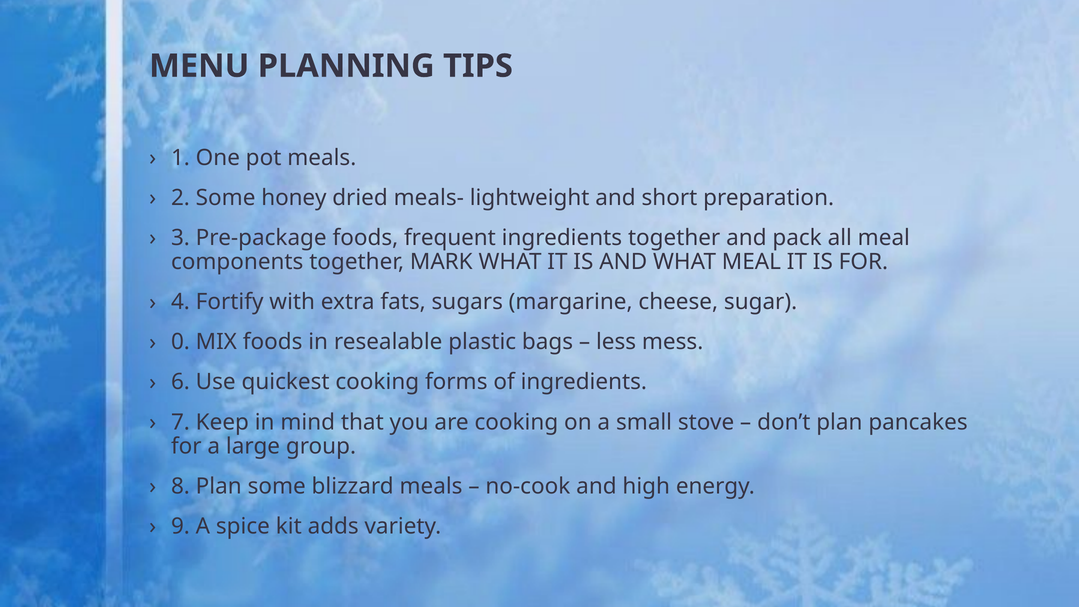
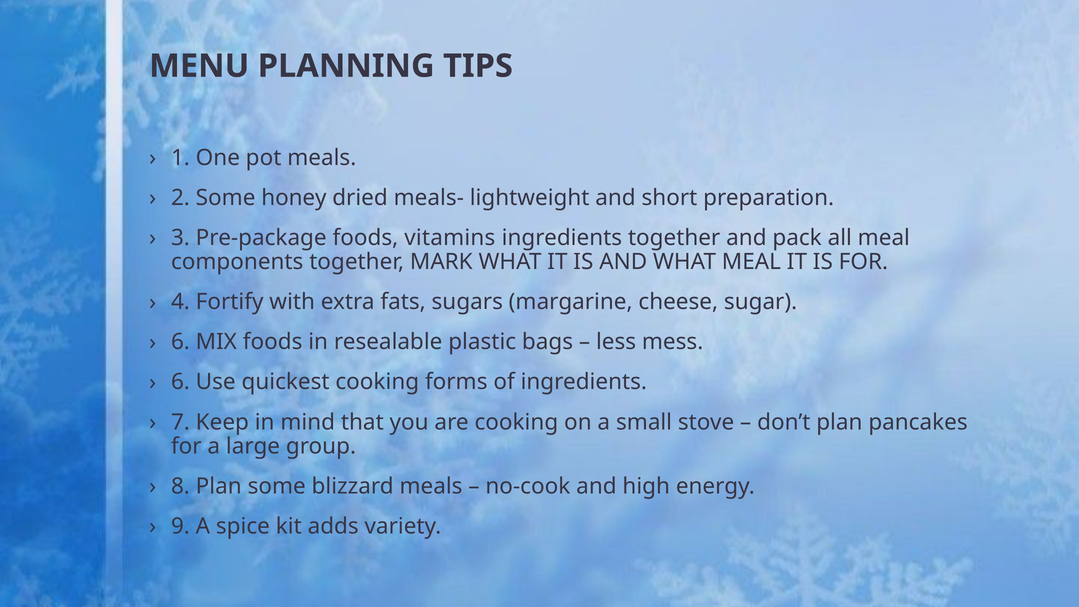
frequent: frequent -> vitamins (450, 238)
0: 0 -> 6 (180, 342)
